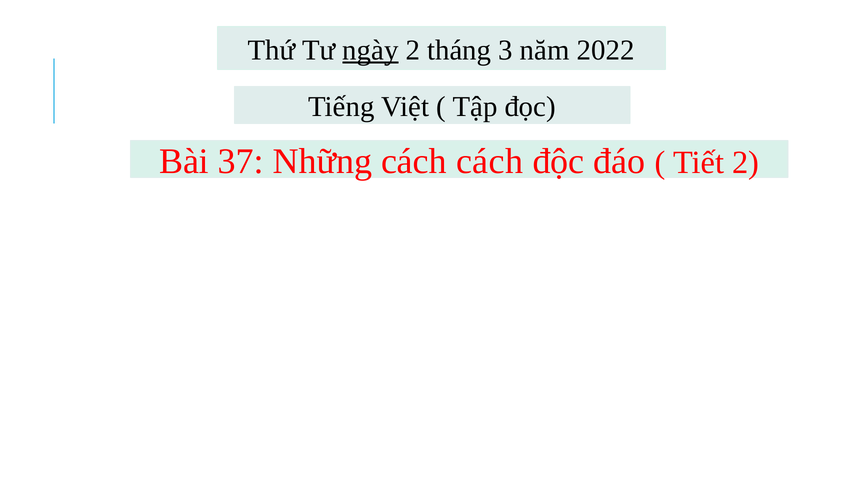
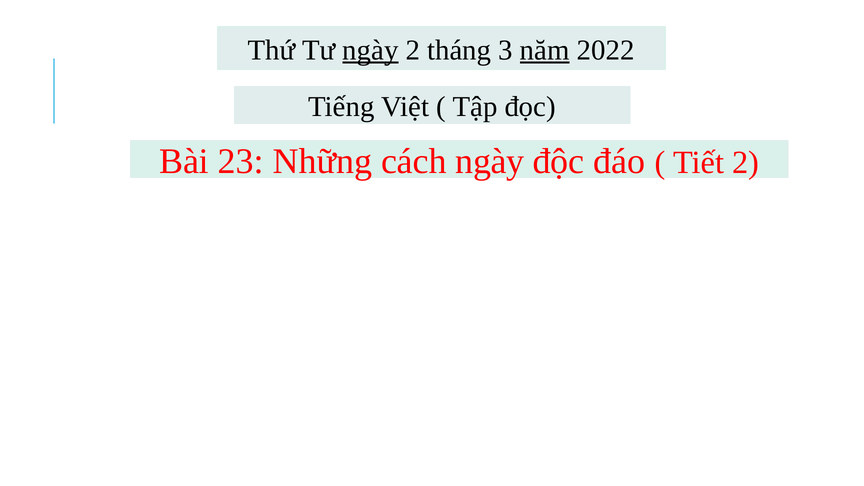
năm underline: none -> present (545, 50)
37: 37 -> 23 (241, 161)
cách cách: cách -> ngày (490, 161)
